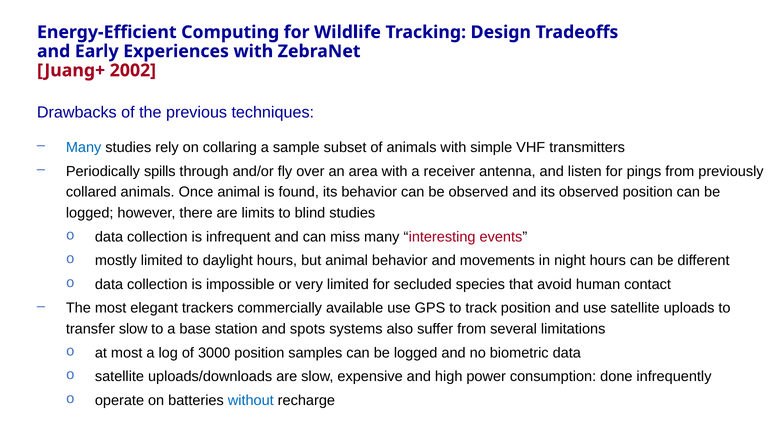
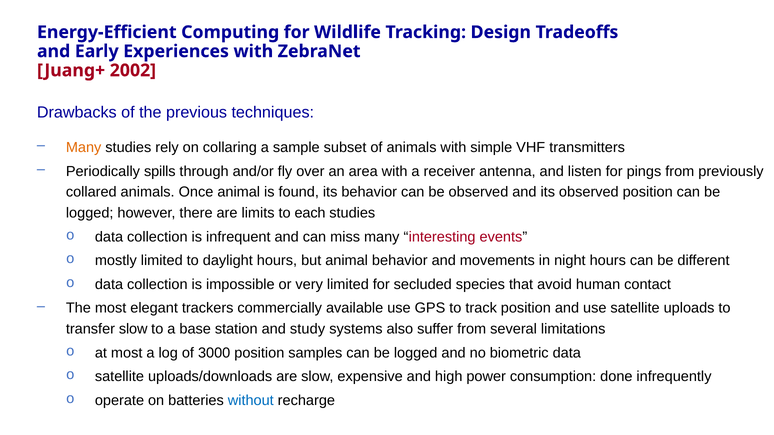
Many colour: blue -> orange (84, 148)
blind: blind -> each (310, 213)
spots: spots -> study (308, 329)
